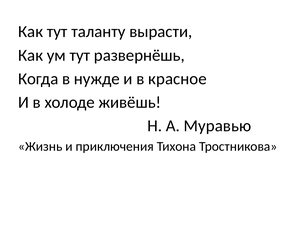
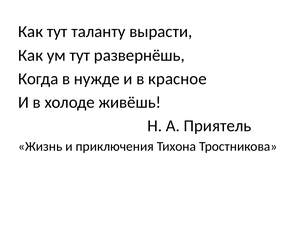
Муравью: Муравью -> Приятель (218, 126)
